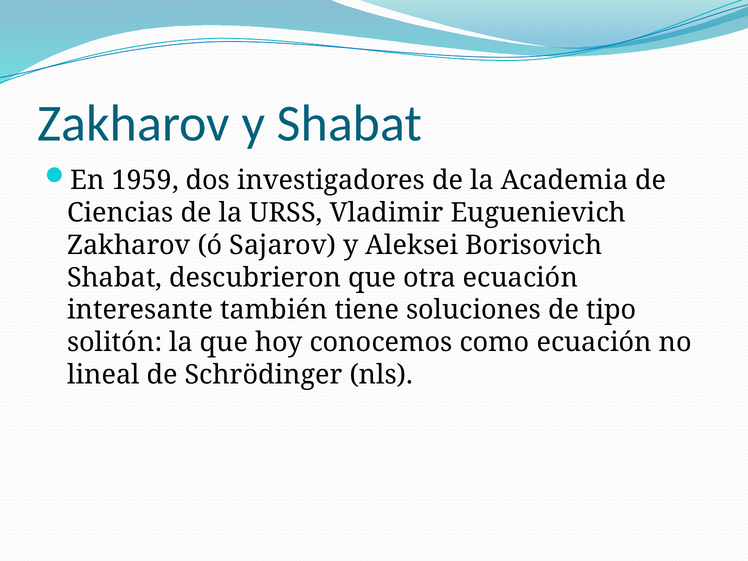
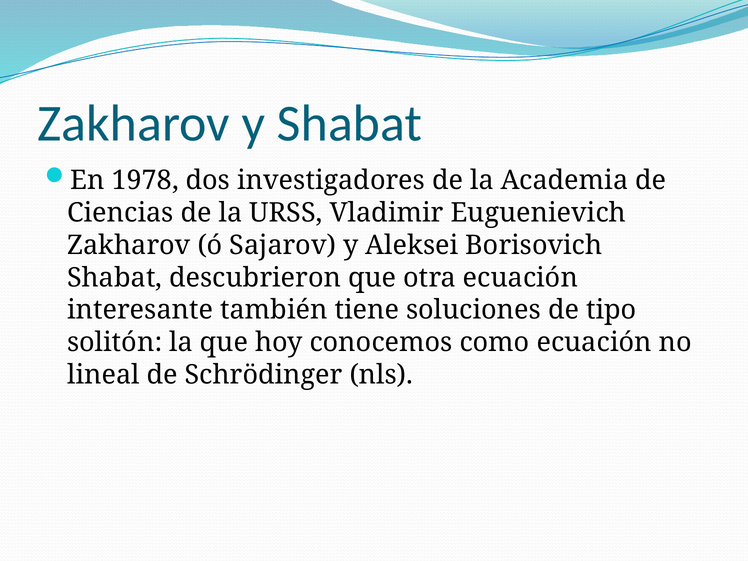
1959: 1959 -> 1978 (145, 180)
